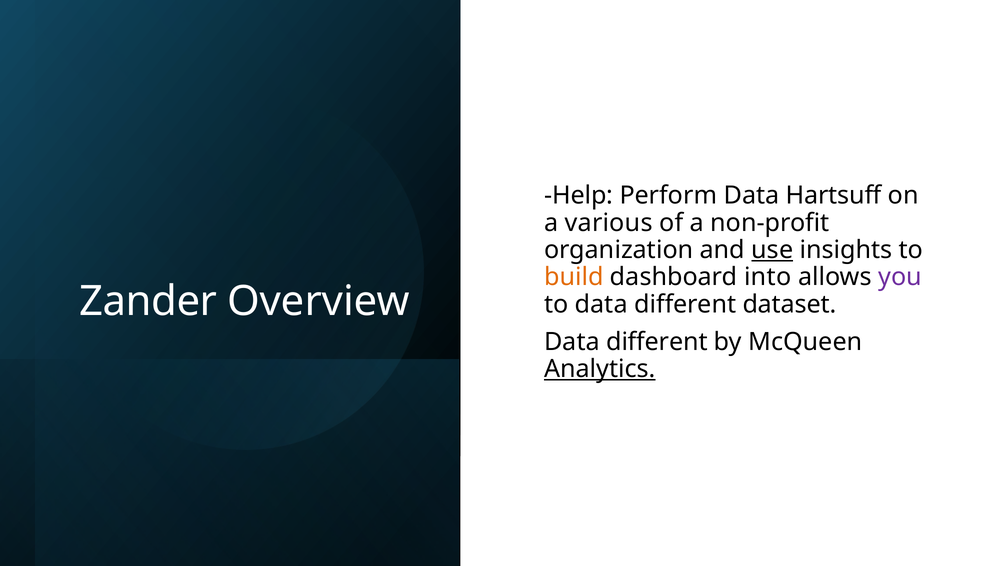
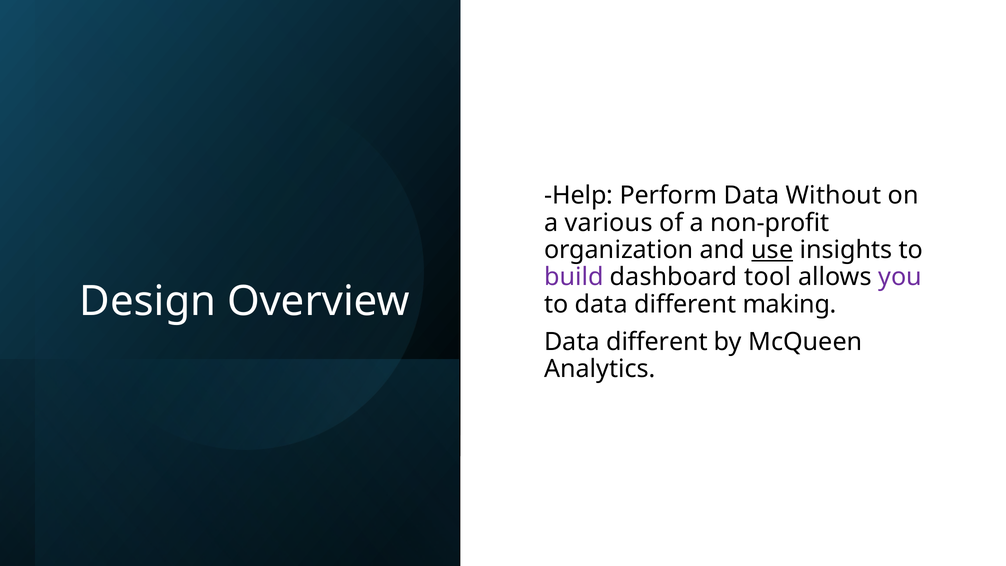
Hartsuff: Hartsuff -> Without (834, 196)
build colour: orange -> purple (574, 277)
into: into -> tool (768, 277)
Zander: Zander -> Design (148, 301)
dataset: dataset -> making (790, 304)
Analytics underline: present -> none (600, 369)
